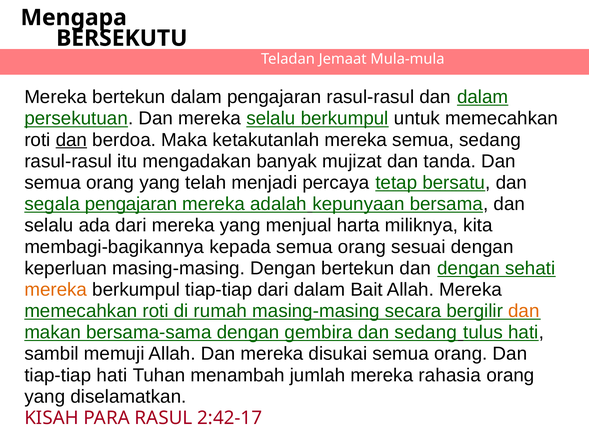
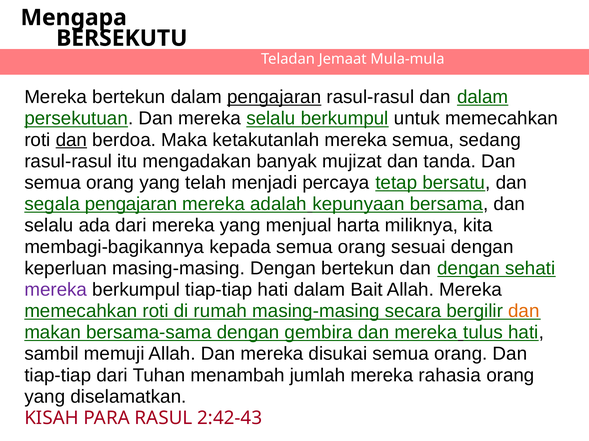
pengajaran underline: none -> present (274, 97)
mereka colour: orange -> purple (56, 290)
tiap-tiap dari: dari -> hati (273, 290)
gembira dan sedang: sedang -> mereka (426, 333)
tiap-tiap hati: hati -> dari (112, 376)
2:42-17: 2:42-17 -> 2:42-43 (230, 419)
